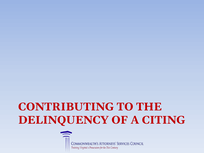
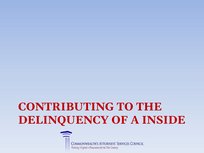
CITING: CITING -> INSIDE (164, 120)
